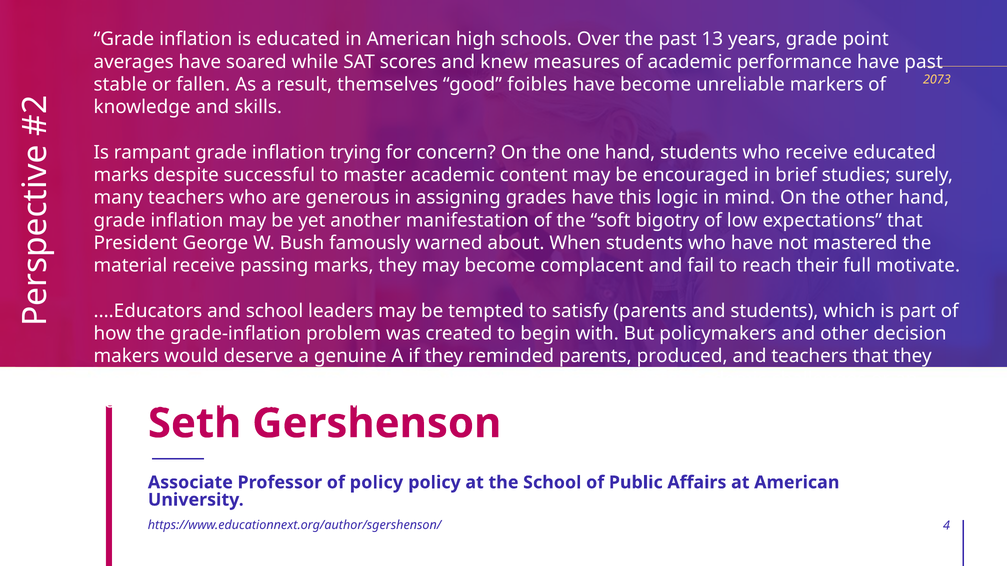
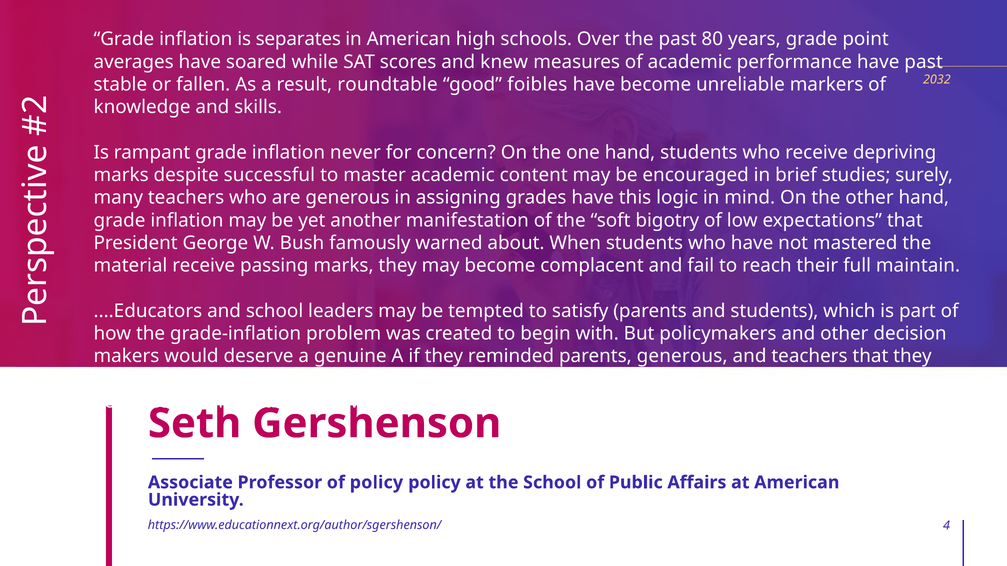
is educated: educated -> separates (298, 39)
13: 13 -> 80 (712, 39)
2073: 2073 -> 2032 (937, 80)
themselves: themselves -> roundtable (387, 85)
trying: trying -> never (355, 153)
receive educated: educated -> depriving (895, 153)
motivate: motivate -> maintain (918, 266)
parents produced: produced -> generous (682, 356)
